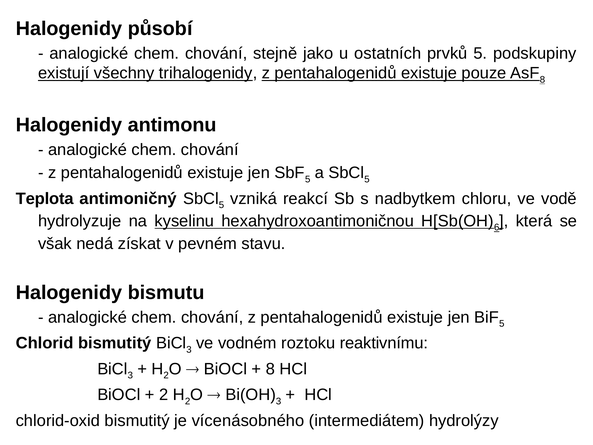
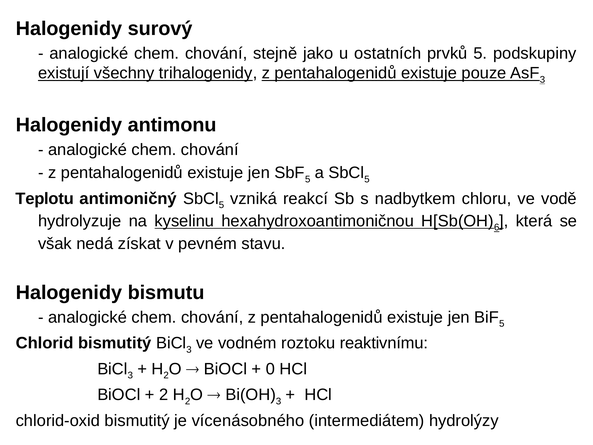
působí: působí -> surový (160, 29)
8: 8 -> 3 (542, 80)
Teplota: Teplota -> Teplotu (45, 198)
8: 8 -> 0 (270, 369)
